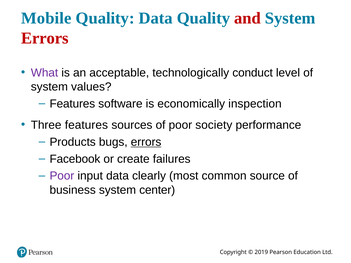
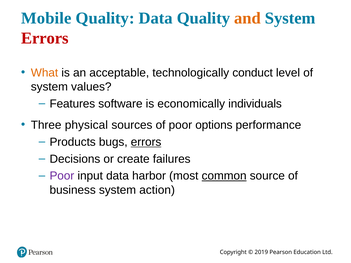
and colour: red -> orange (248, 18)
What colour: purple -> orange (45, 73)
inspection: inspection -> individuals (255, 104)
Three features: features -> physical (86, 125)
society: society -> options (214, 125)
Facebook: Facebook -> Decisions (75, 159)
clearly: clearly -> harbor (149, 176)
common underline: none -> present (224, 176)
center: center -> action (157, 190)
